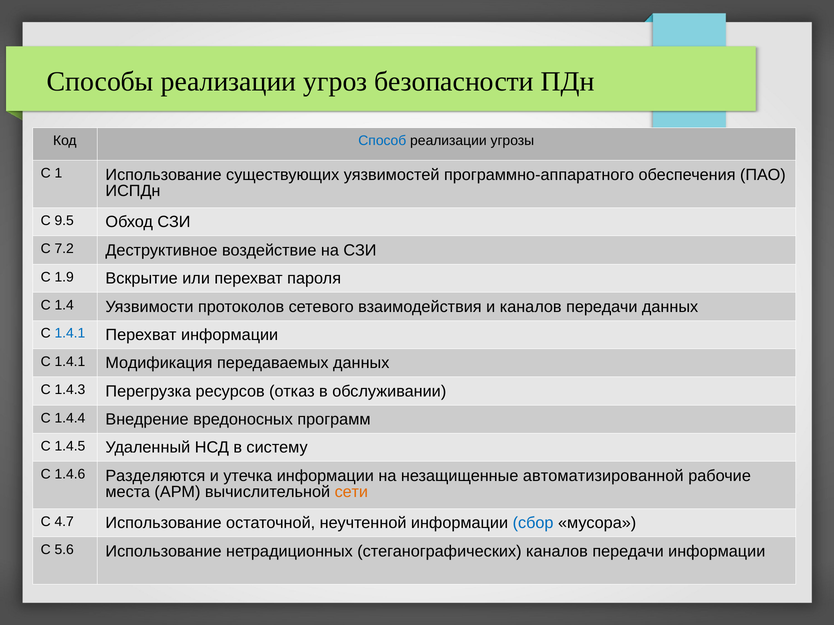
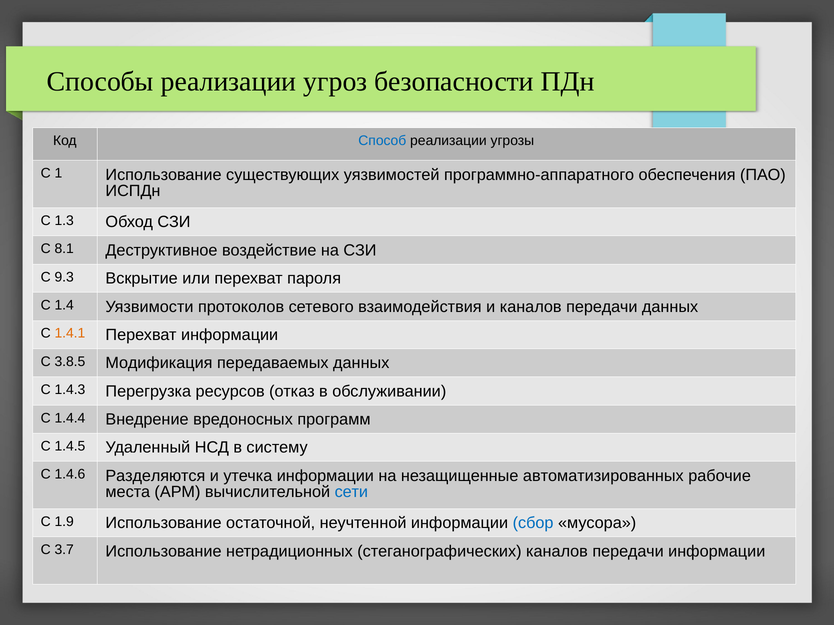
9.5: 9.5 -> 1.3 (64, 221)
7.2: 7.2 -> 8.1 (64, 249)
1.9: 1.9 -> 9.3 (64, 277)
1.4.1 colour: blue -> orange (70, 334)
1.4.1: 1.4.1 -> 3.8.5 (70, 362)
автоматизированной: автоматизированной -> автоматизированных (603, 476)
сети colour: orange -> blue (351, 492)
4.7: 4.7 -> 1.9 (64, 522)
5.6: 5.6 -> 3.7 (64, 550)
